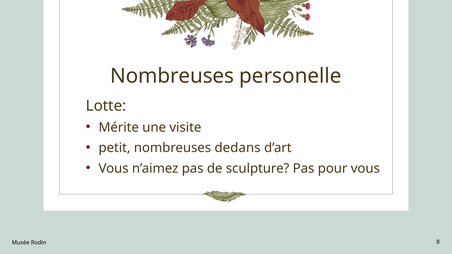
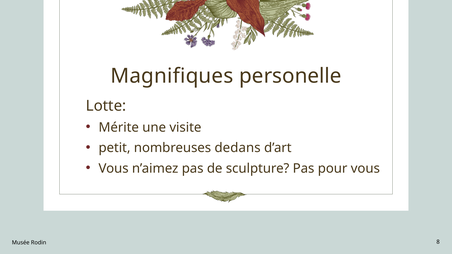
Nombreuses: Nombreuses -> Magnifiques (172, 76)
